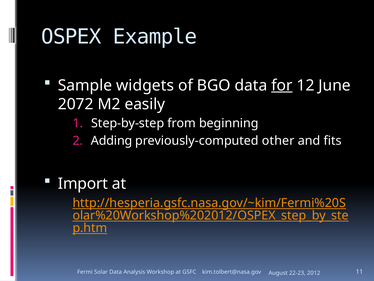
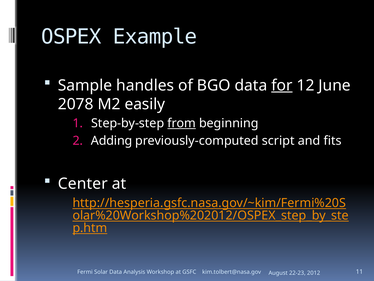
widgets: widgets -> handles (145, 85)
2072: 2072 -> 2078 (76, 104)
from underline: none -> present (182, 123)
other: other -> script (278, 140)
Import: Import -> Center (83, 183)
